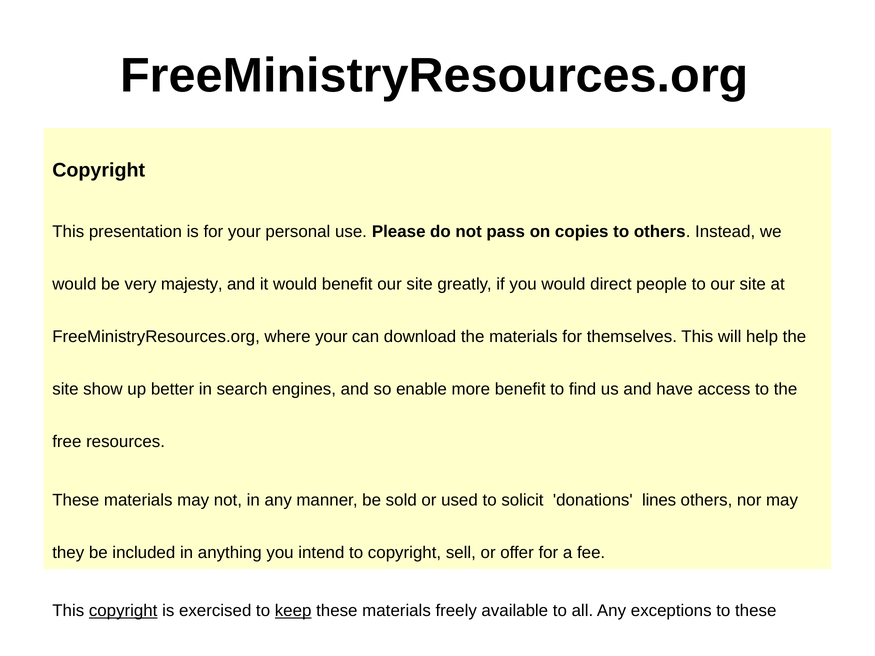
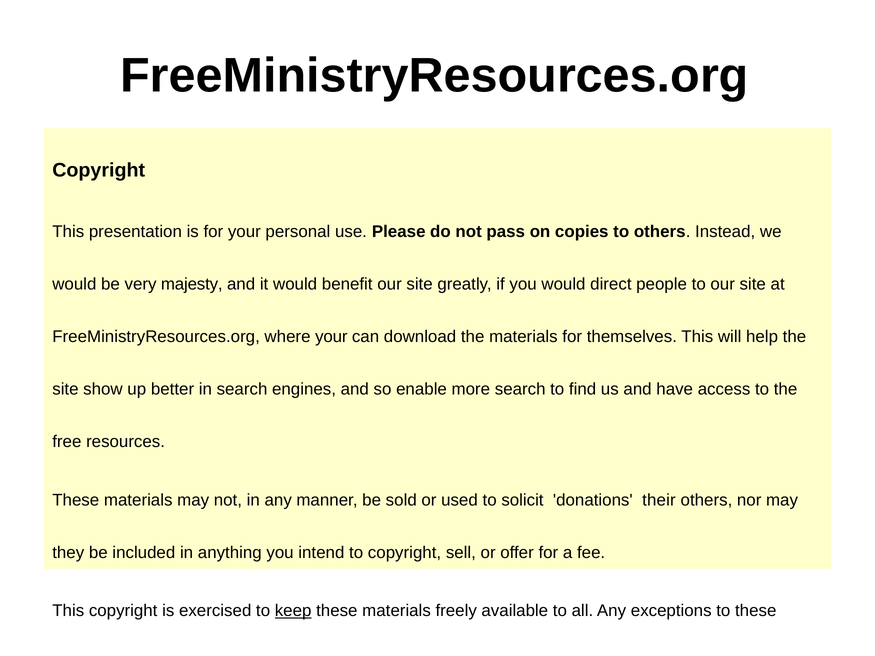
more benefit: benefit -> search (520, 390)
lines: lines -> their (659, 500)
copyright underline: present -> none (123, 611)
